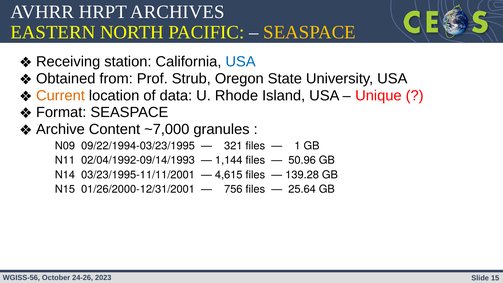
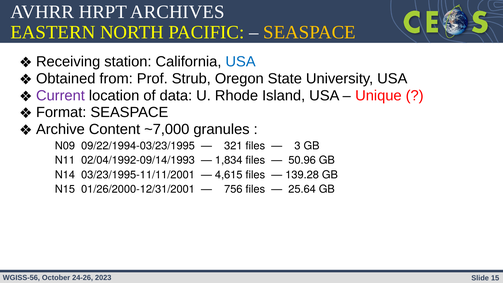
Current colour: orange -> purple (60, 95)
1: 1 -> 3 (297, 146)
1,144: 1,144 -> 1,834 (229, 160)
